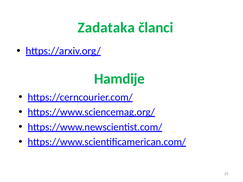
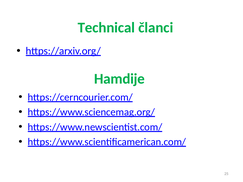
Zadataka: Zadataka -> Technical (106, 28)
